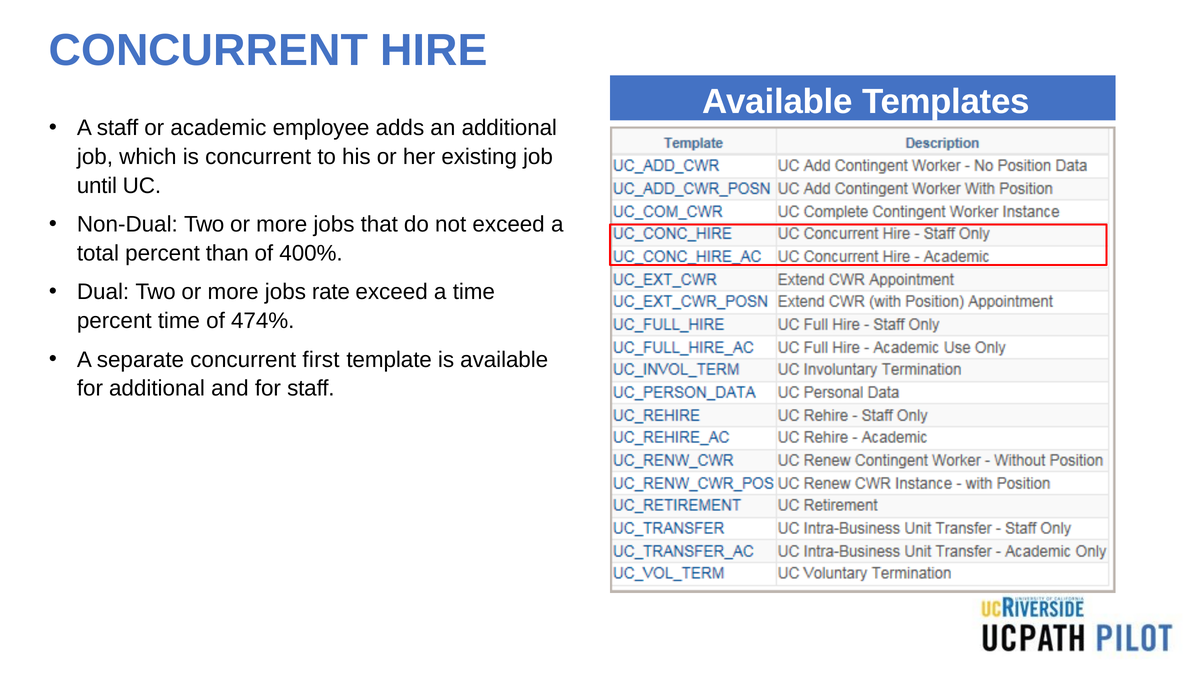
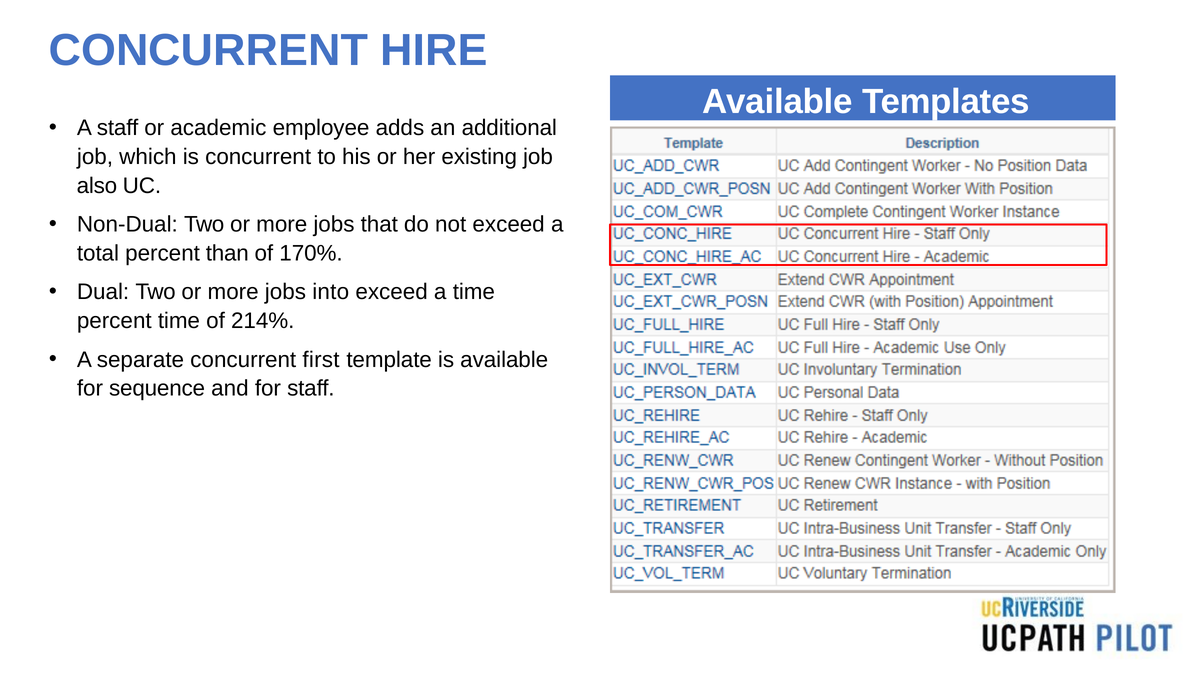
until: until -> also (97, 185)
400%: 400% -> 170% (311, 253)
rate: rate -> into (331, 292)
474%: 474% -> 214% (263, 321)
for additional: additional -> sequence (157, 388)
